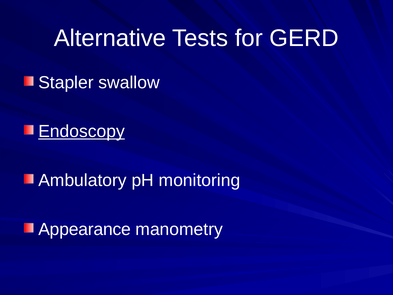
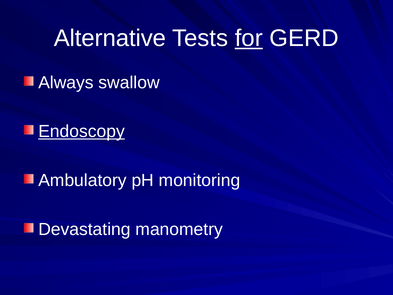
for underline: none -> present (249, 38)
Stapler: Stapler -> Always (66, 82)
Appearance: Appearance -> Devastating (84, 229)
